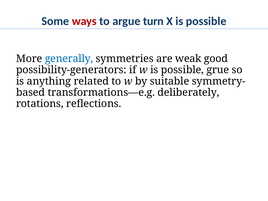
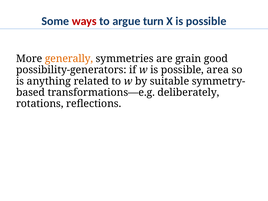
generally colour: blue -> orange (69, 59)
weak: weak -> grain (188, 59)
grue: grue -> area (218, 70)
